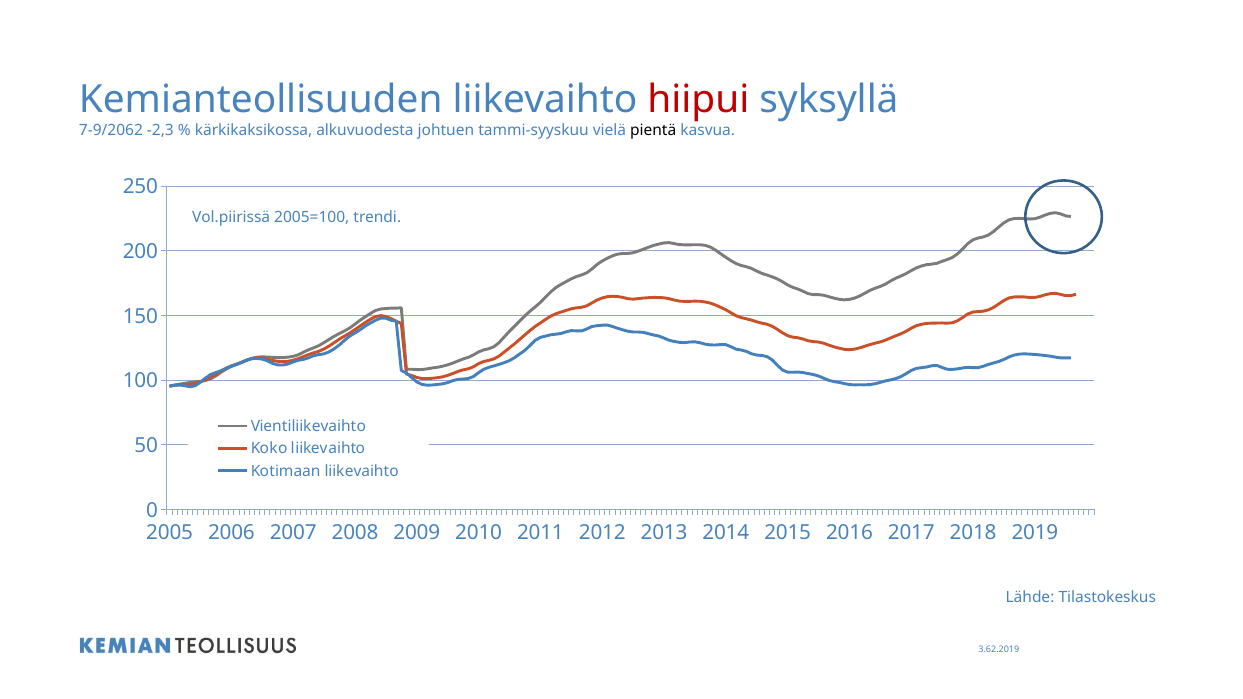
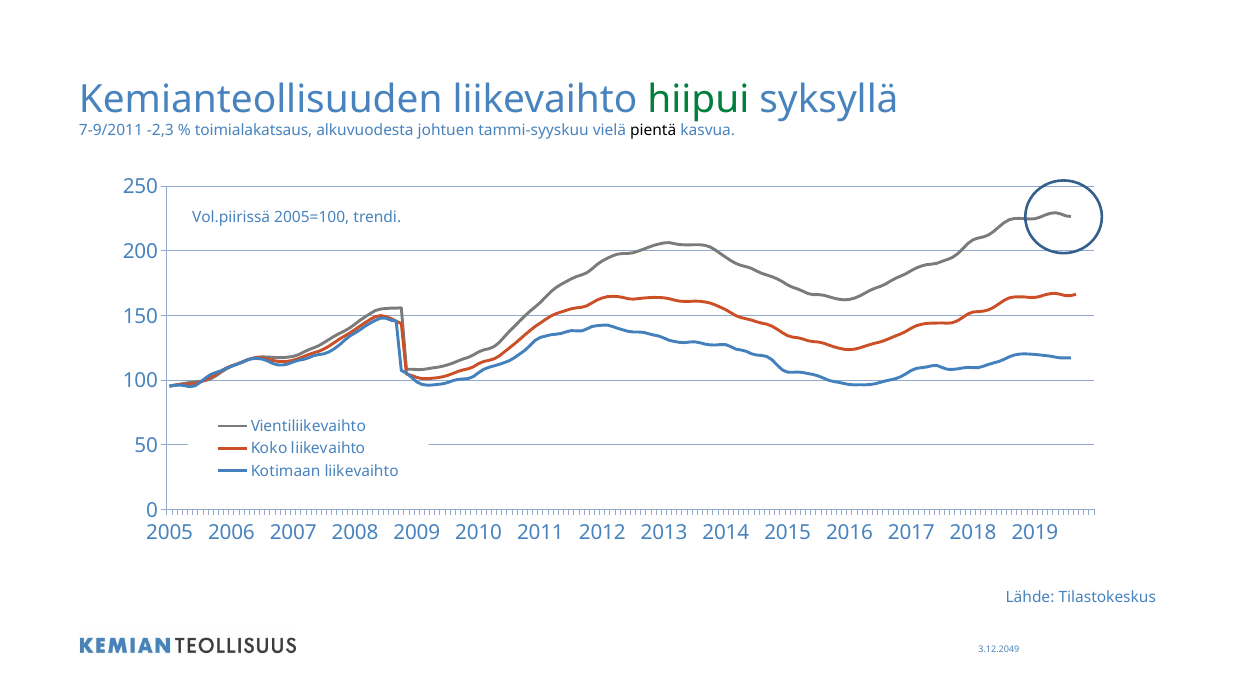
hiipui colour: red -> green (698, 99)
7-9/2062: 7-9/2062 -> 7-9/2011 (111, 130)
kärkikaksikossa: kärkikaksikossa -> toimialakatsaus (254, 130)
3.62.2019: 3.62.2019 -> 3.12.2049 (999, 649)
